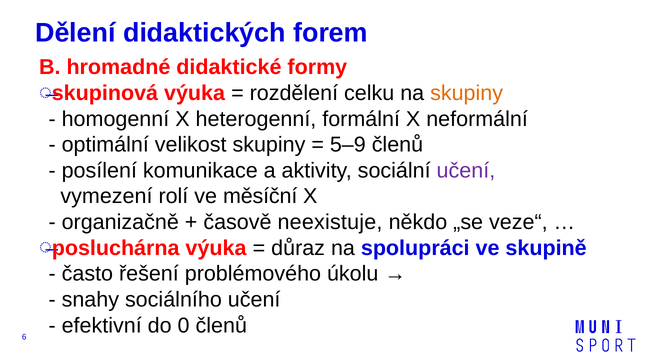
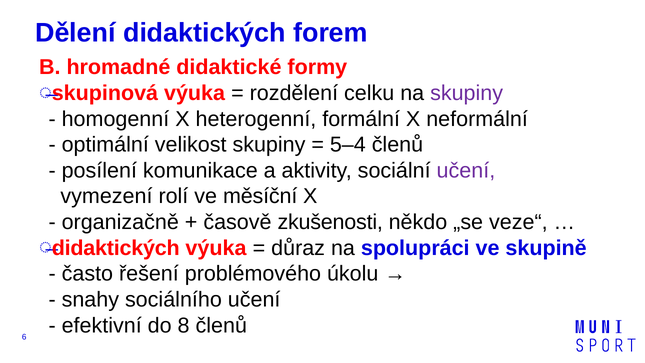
skupiny colour: orange -> purple (467, 93)
5–9: 5–9 -> 5–4 (348, 145)
neexistuje: neexistuje -> zkušenosti (330, 222)
posluchárna: posluchárna -> didaktických (116, 248)
0: 0 -> 8 (184, 325)
